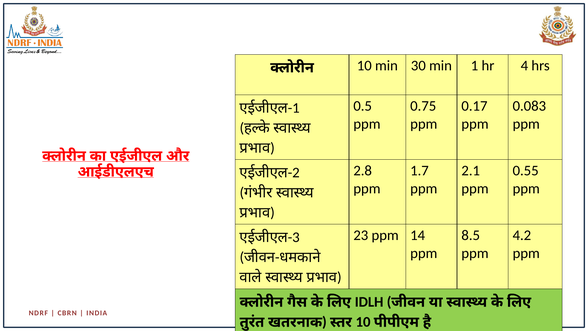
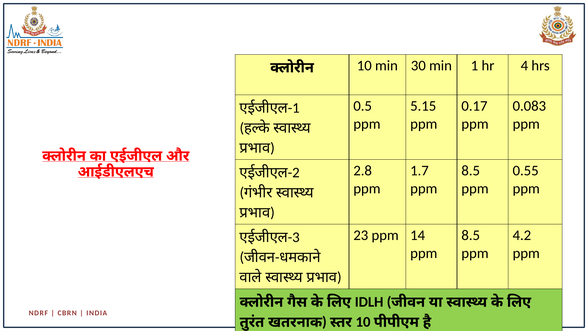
0.75: 0.75 -> 5.15 (423, 106)
2.1: 2.1 -> 8.5 (471, 171)
